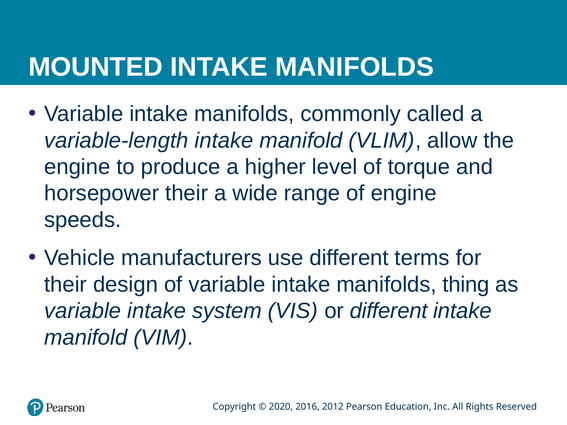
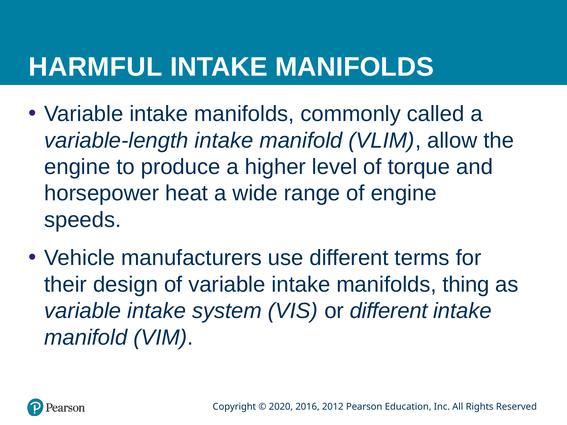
MOUNTED: MOUNTED -> HARMFUL (95, 67)
horsepower their: their -> heat (187, 193)
